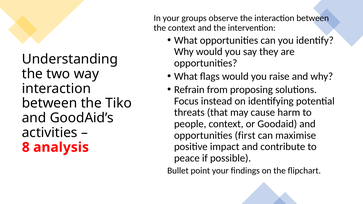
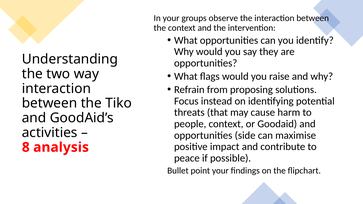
first: first -> side (245, 135)
